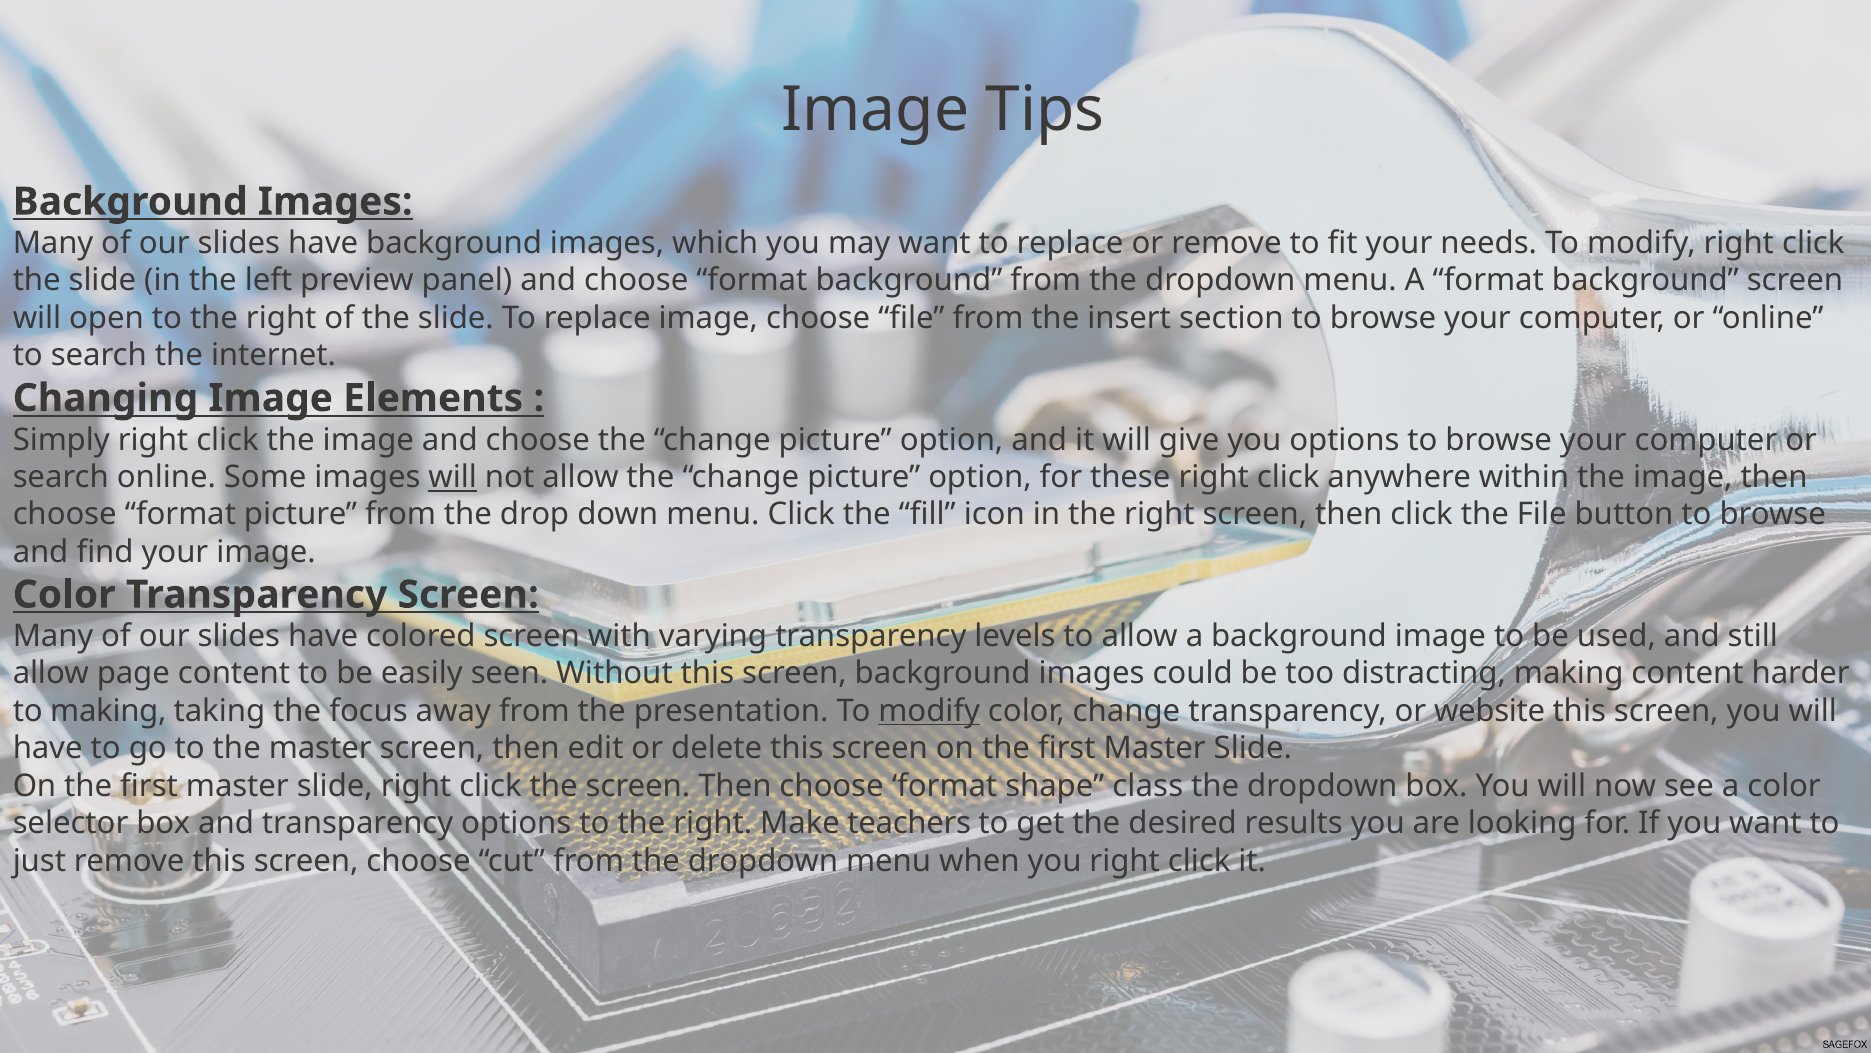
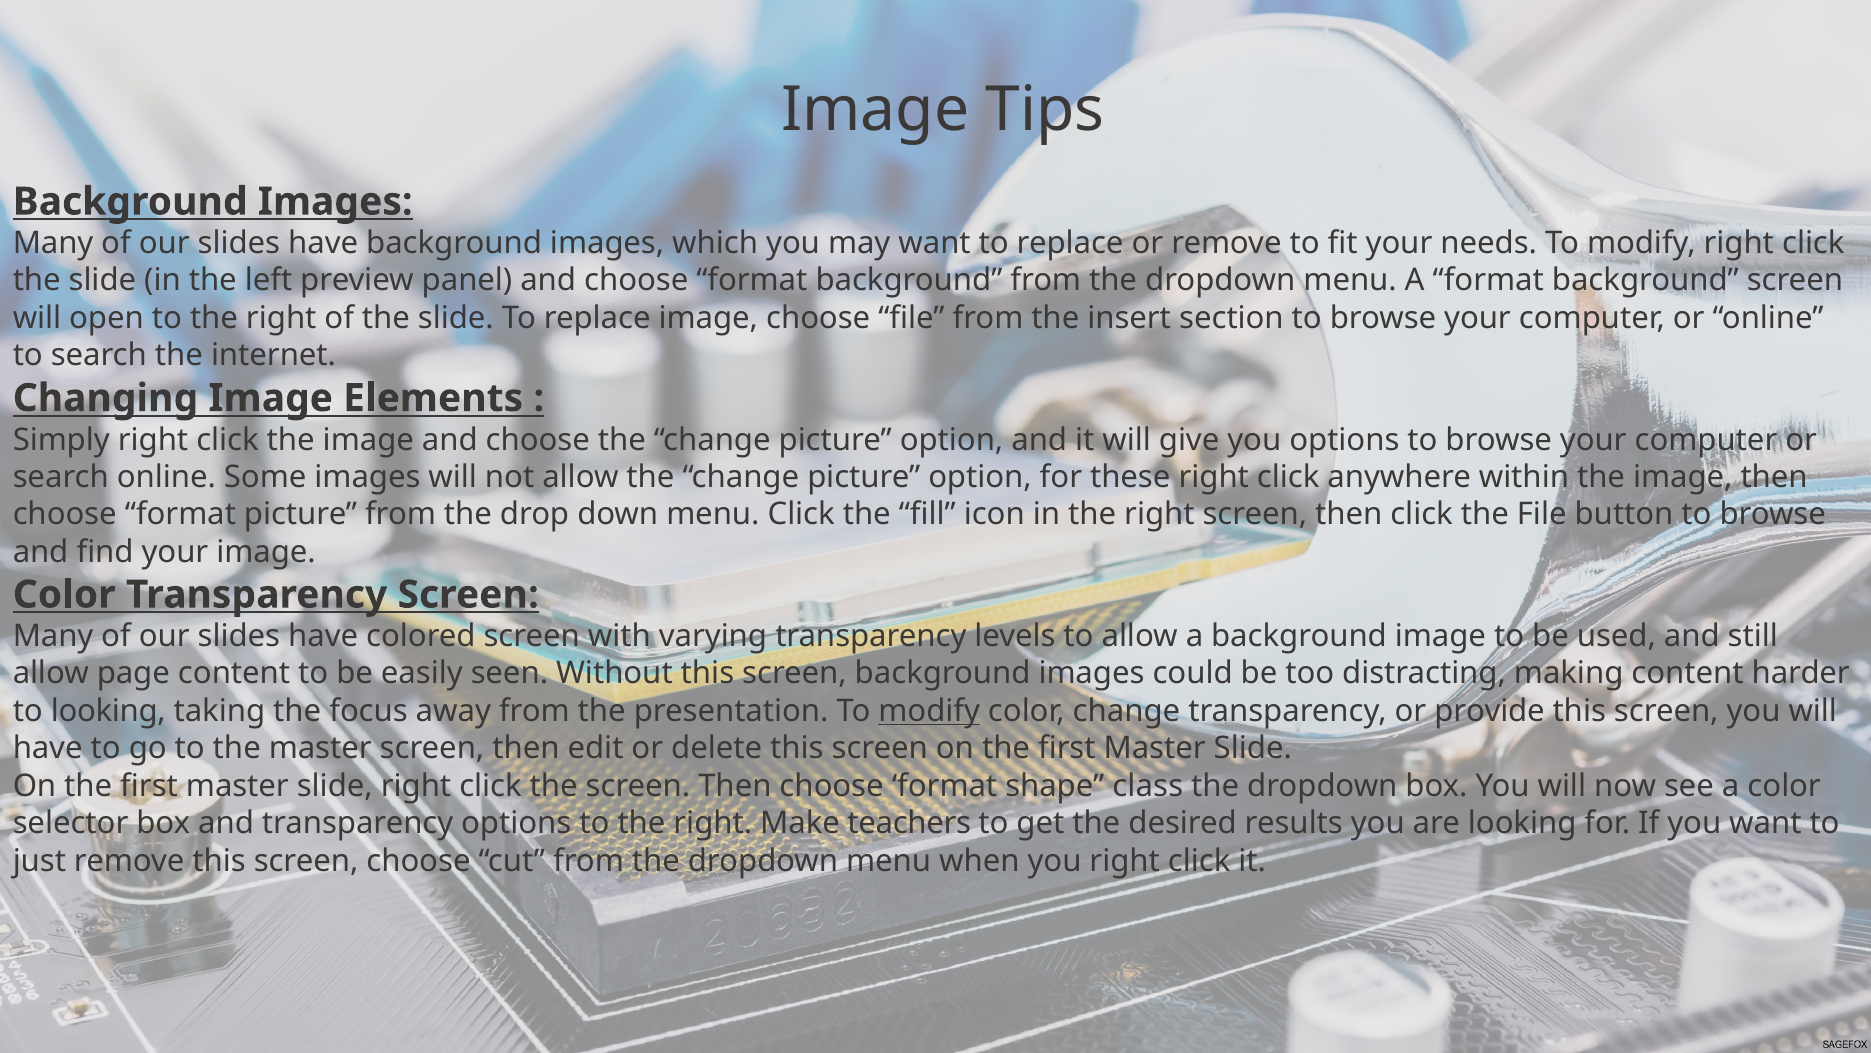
will underline: present -> none (453, 477)
to making: making -> looking (108, 711)
website: website -> provide (1490, 711)
